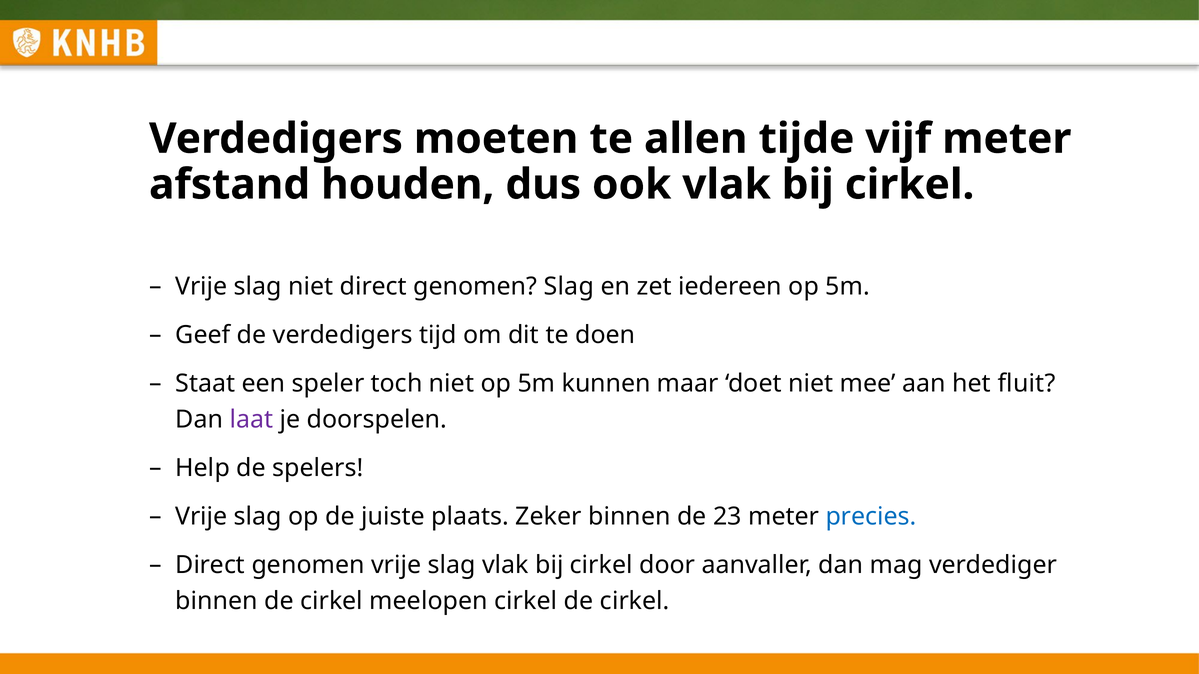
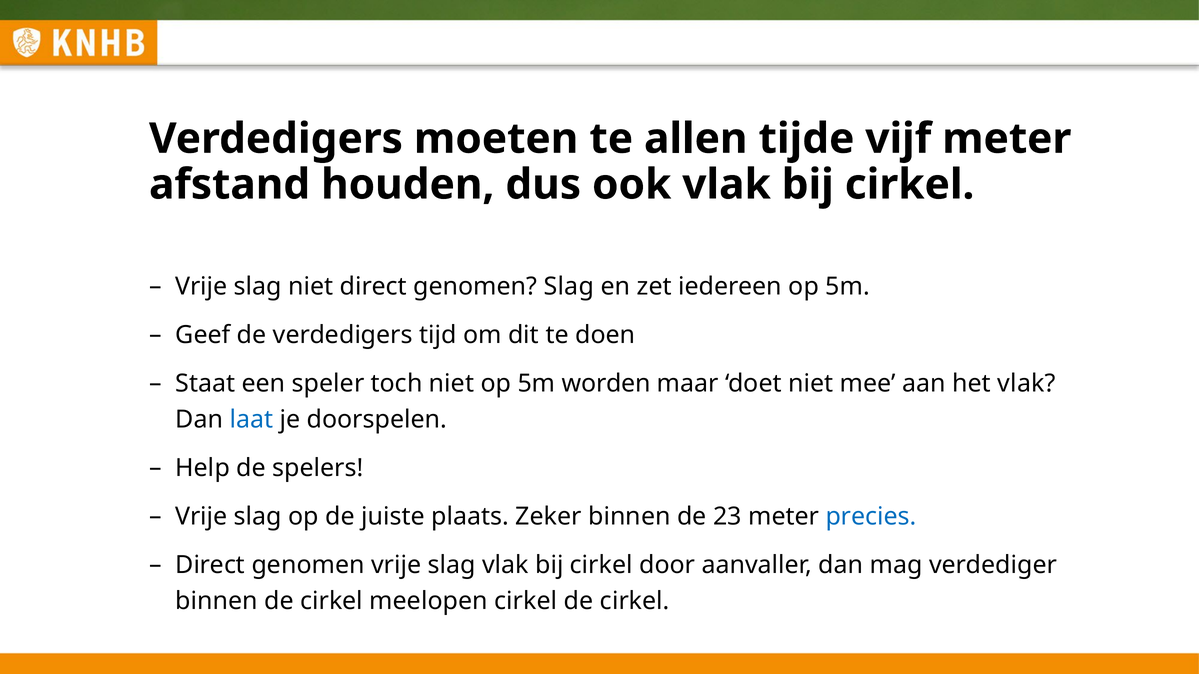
kunnen: kunnen -> worden (606, 384)
het fluit: fluit -> vlak (1027, 384)
laat colour: purple -> blue (251, 420)
